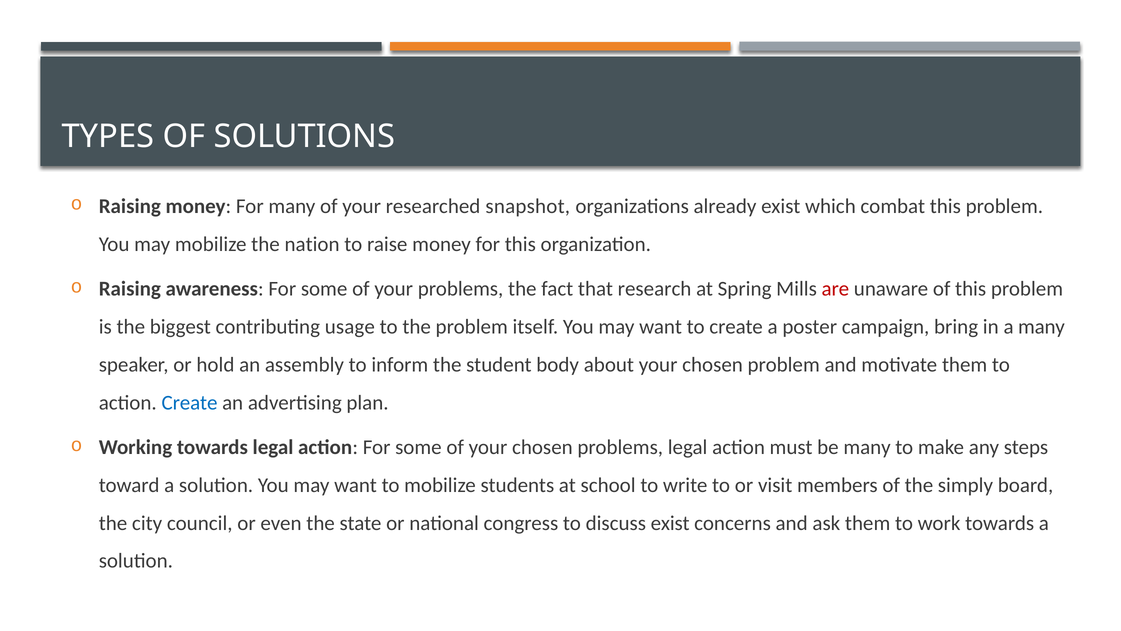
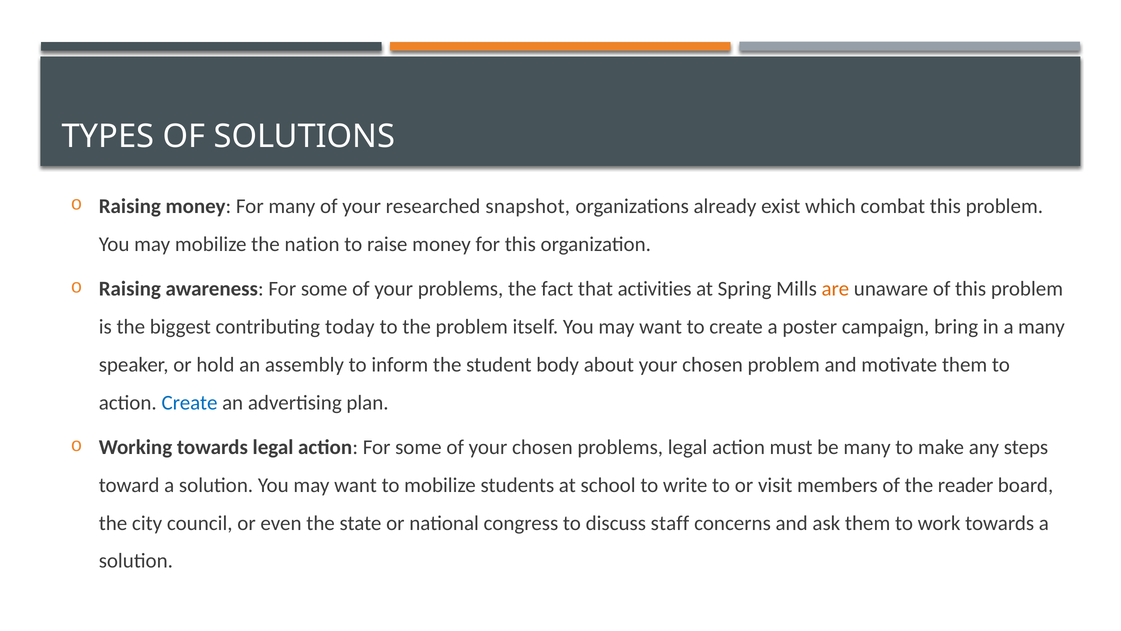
research: research -> activities (655, 289)
are colour: red -> orange (835, 289)
usage: usage -> today (350, 327)
simply: simply -> reader (966, 485)
discuss exist: exist -> staff (670, 523)
